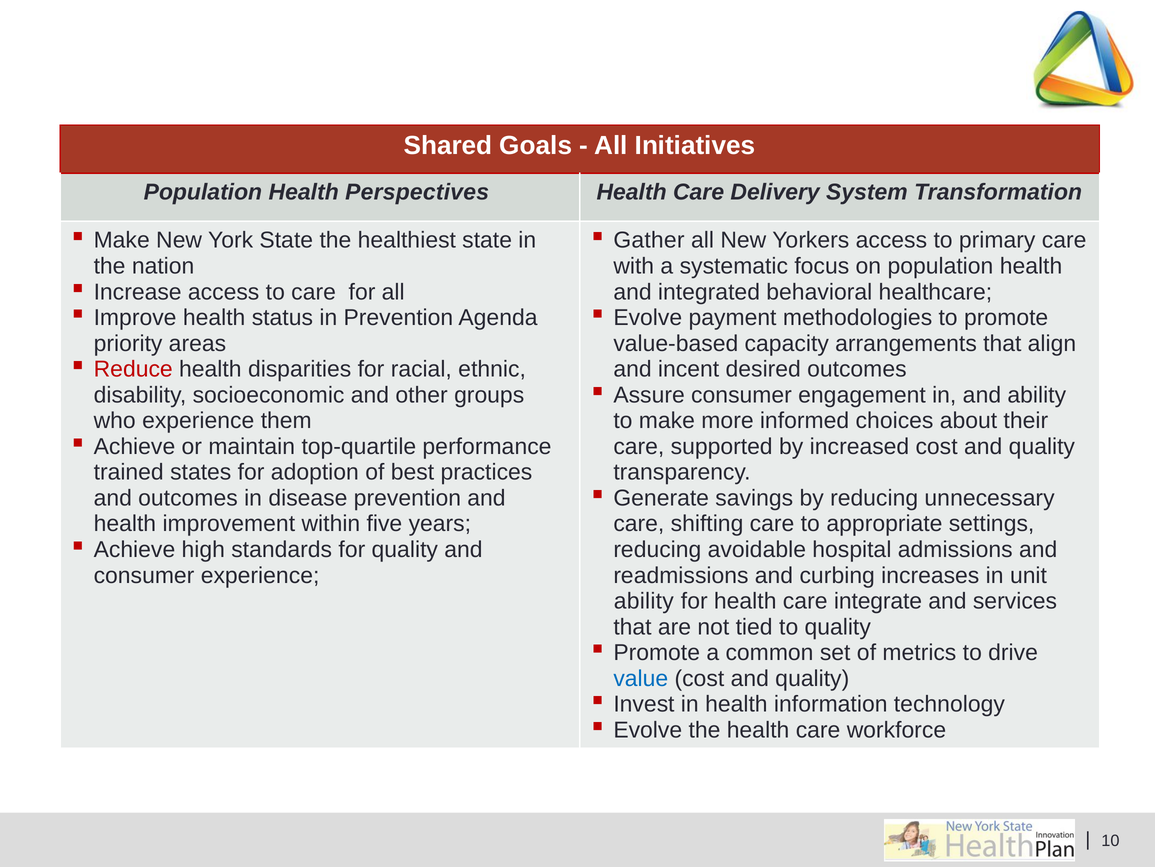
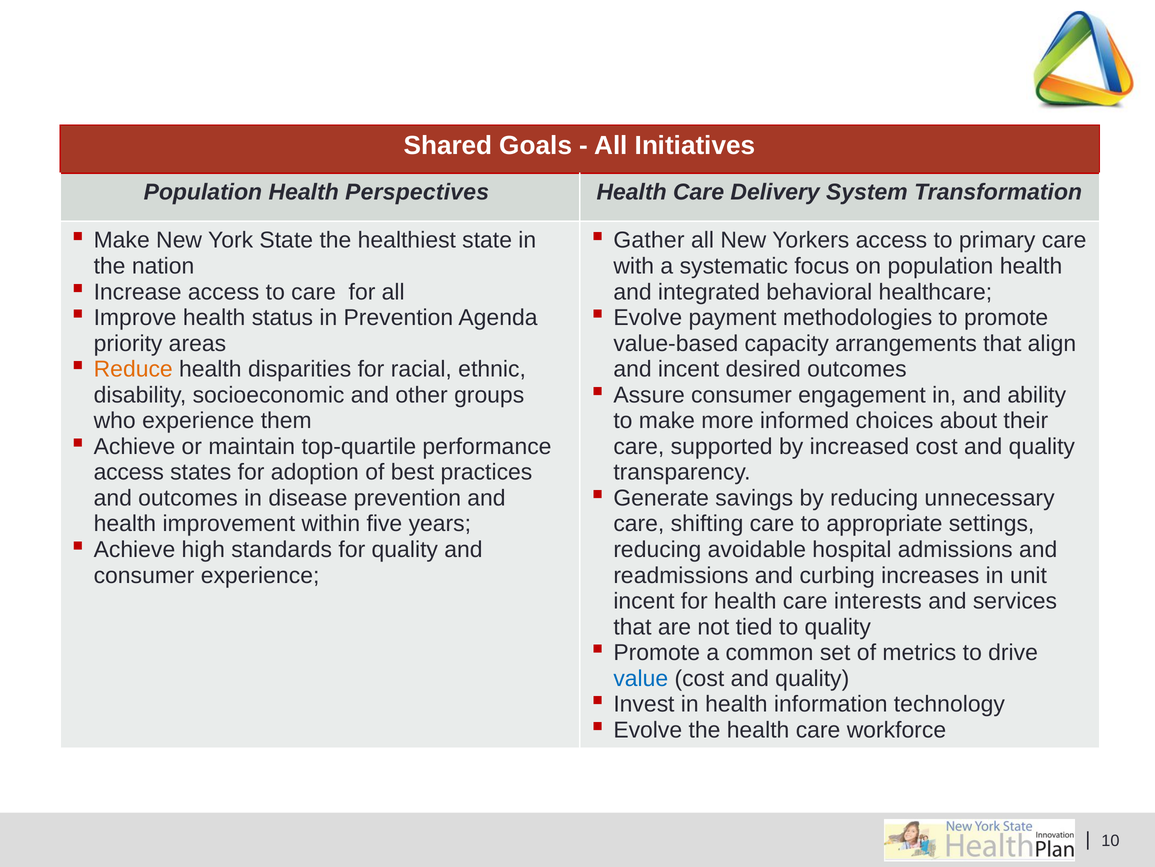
Reduce colour: red -> orange (133, 369)
trained: trained -> access (129, 472)
ability: ability -> incent (644, 601)
integrate: integrate -> interests (878, 601)
